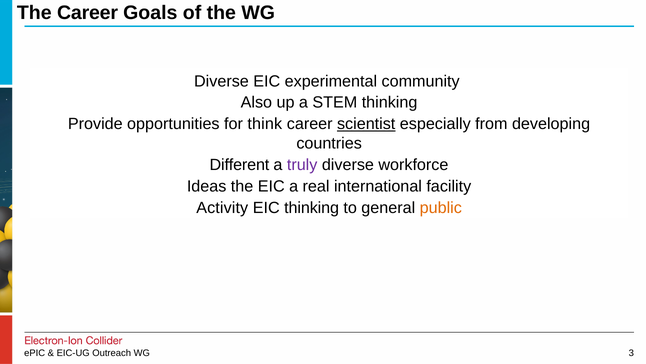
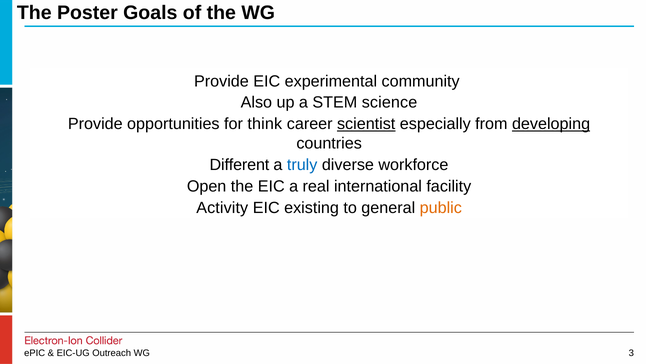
The Career: Career -> Poster (87, 13)
Diverse: Diverse -> Provide (221, 81)
STEM thinking: thinking -> science (390, 102)
developing underline: none -> present (551, 124)
truly colour: purple -> blue (302, 165)
Ideas: Ideas -> Open (207, 186)
EIC thinking: thinking -> existing (312, 207)
